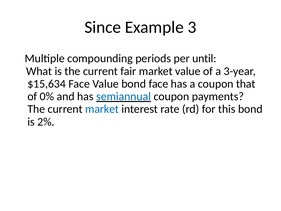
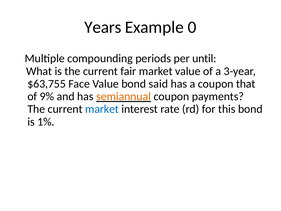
Since: Since -> Years (103, 27)
3: 3 -> 0 (192, 27)
$15,634: $15,634 -> $63,755 (47, 84)
bond face: face -> said (158, 84)
0%: 0% -> 9% (47, 96)
semiannual colour: blue -> orange (124, 96)
2%: 2% -> 1% (46, 122)
